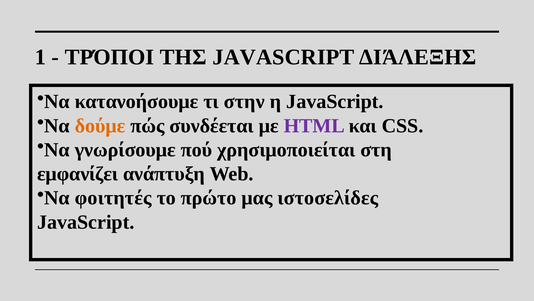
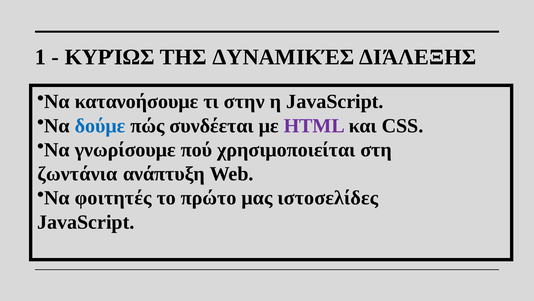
ΤΡΌΠΟΙ: ΤΡΌΠΟΙ -> ΚΥΡΊΩΣ (110, 57)
ΤΗΣ JAVASCRIPT: JAVASCRIPT -> ΔΥΝΑΜΙΚΈΣ (284, 57)
δούμε colour: orange -> blue (100, 125)
εμφανίζει: εμφανίζει -> ζωντάνια (77, 174)
